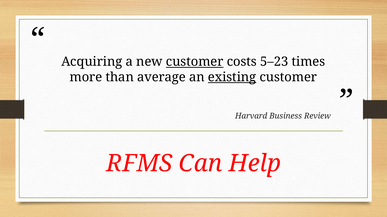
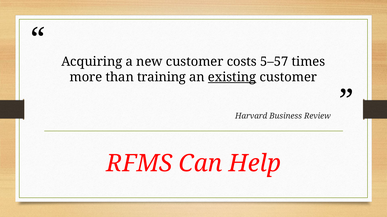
customer underline: present -> none (195, 62)
5–23: 5–23 -> 5–57 (274, 62)
average: average -> training (161, 77)
